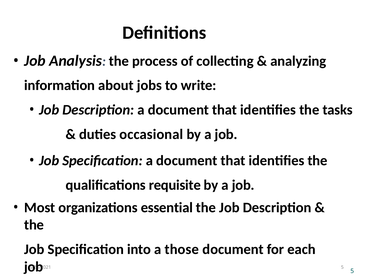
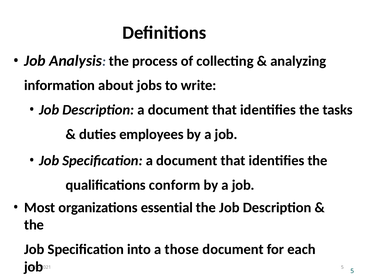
occasional: occasional -> employees (151, 134)
requisite: requisite -> conform (175, 185)
